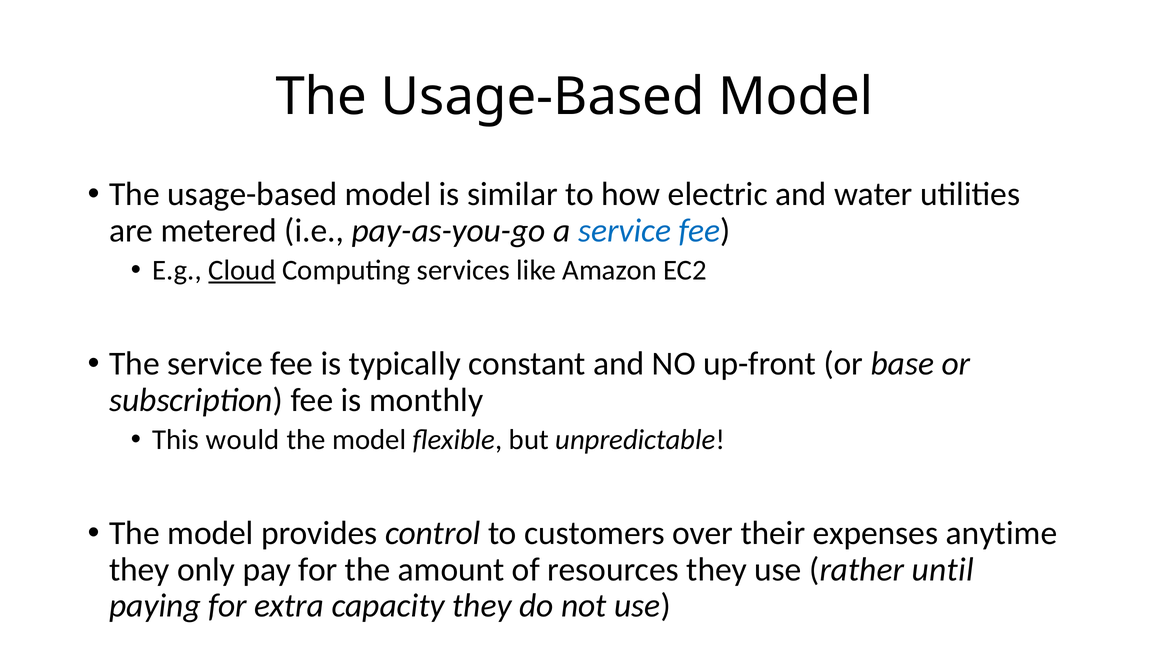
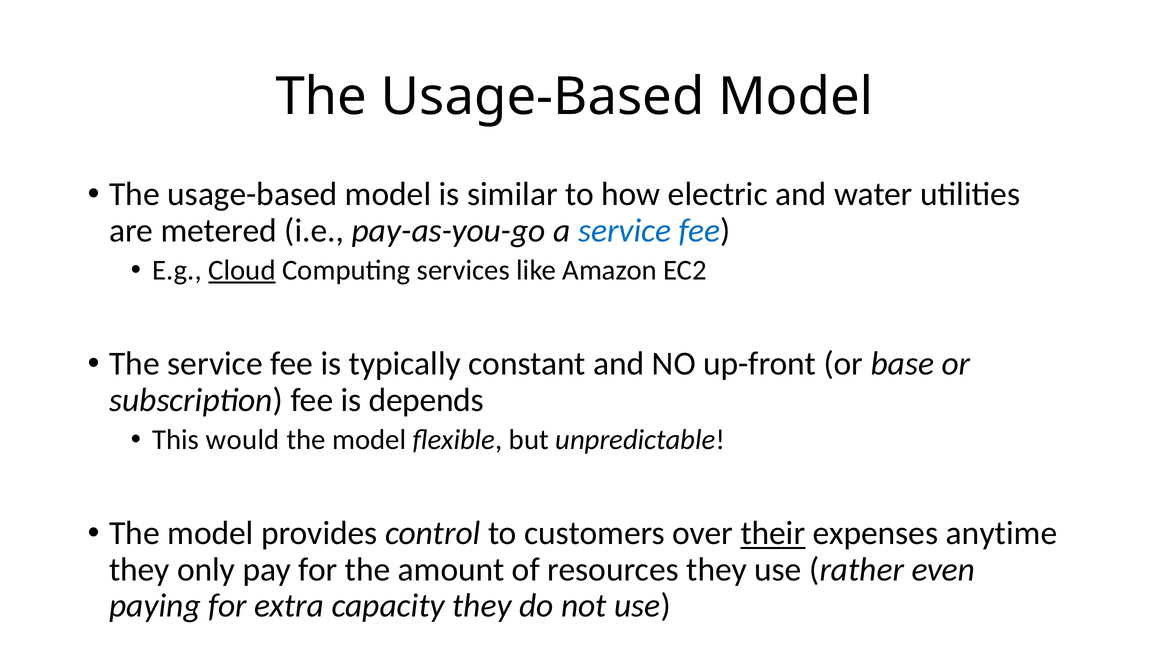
monthly: monthly -> depends (426, 400)
their underline: none -> present (773, 533)
until: until -> even (943, 569)
